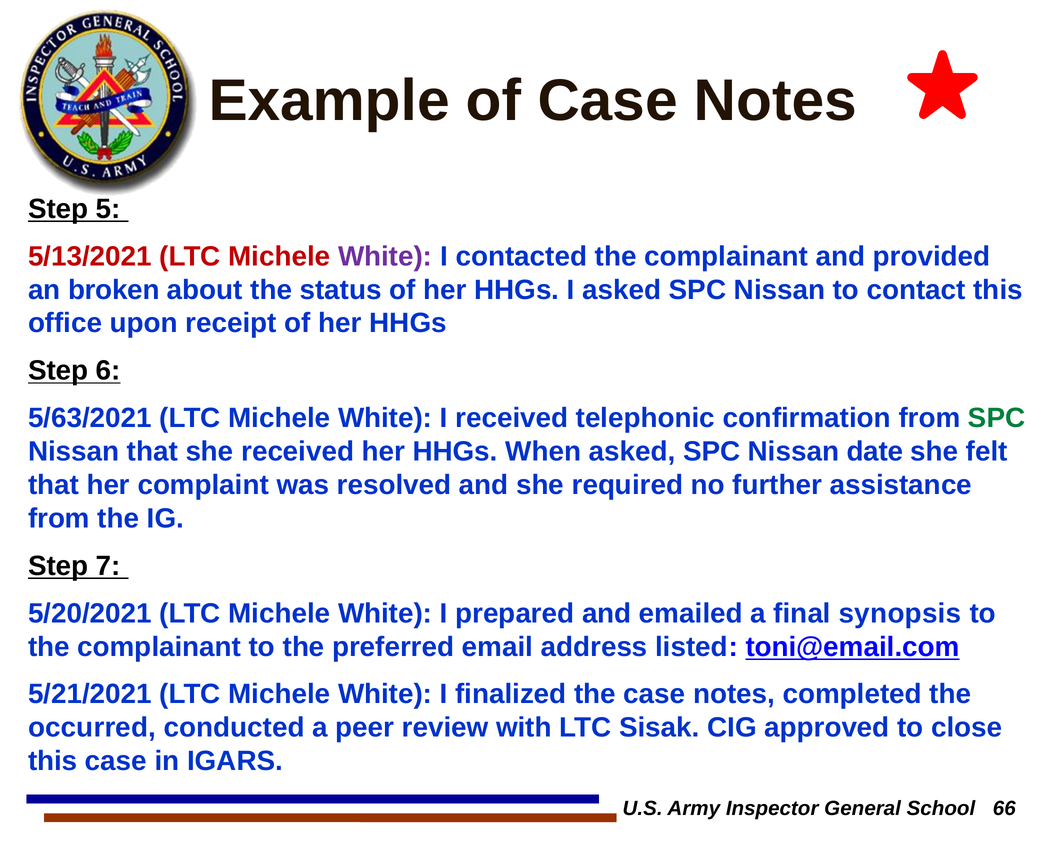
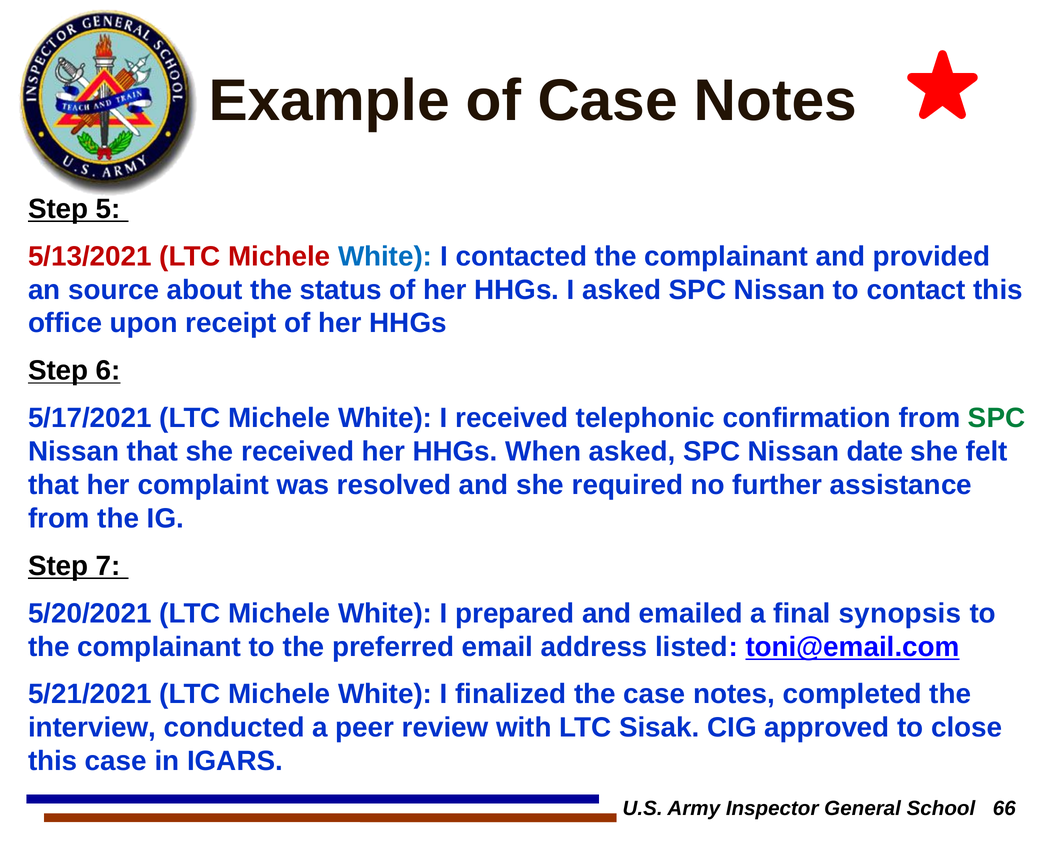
White colour: purple -> blue (385, 256)
broken: broken -> source (114, 290)
5/63/2021: 5/63/2021 -> 5/17/2021 (90, 418)
occurred: occurred -> interview (92, 727)
